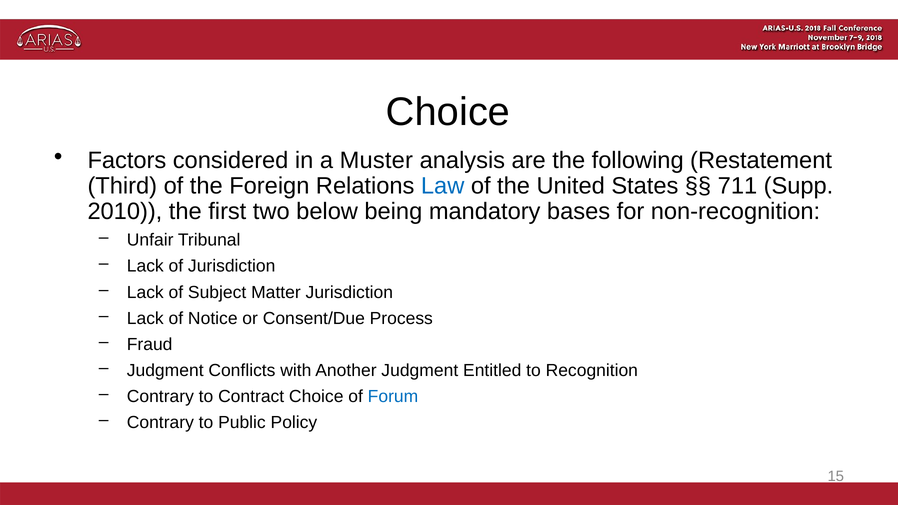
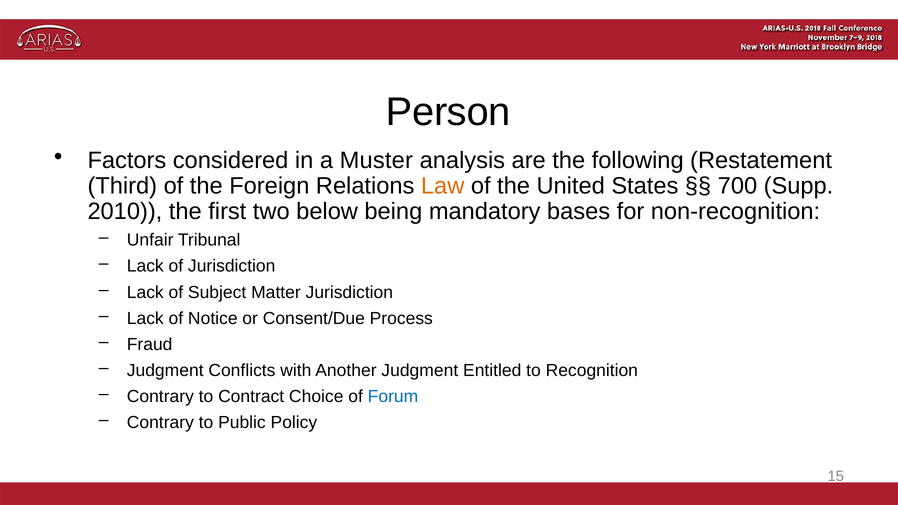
Choice: Choice -> Person (448, 112)
Law colour: blue -> orange (443, 186)
711: 711 -> 700 (737, 186)
